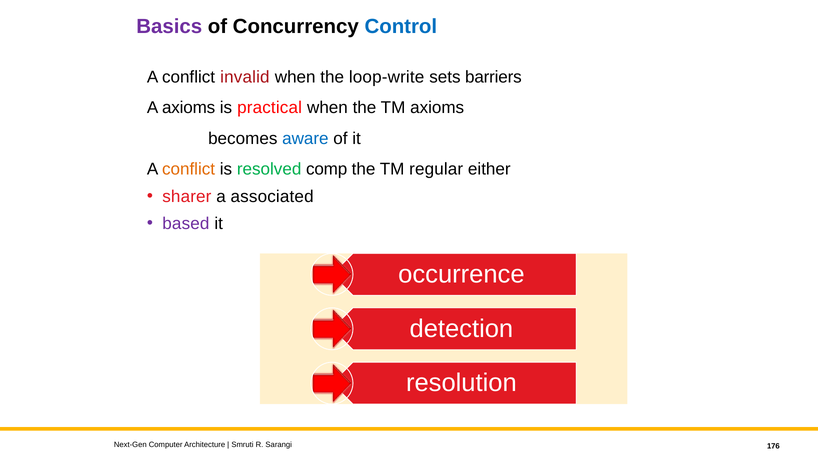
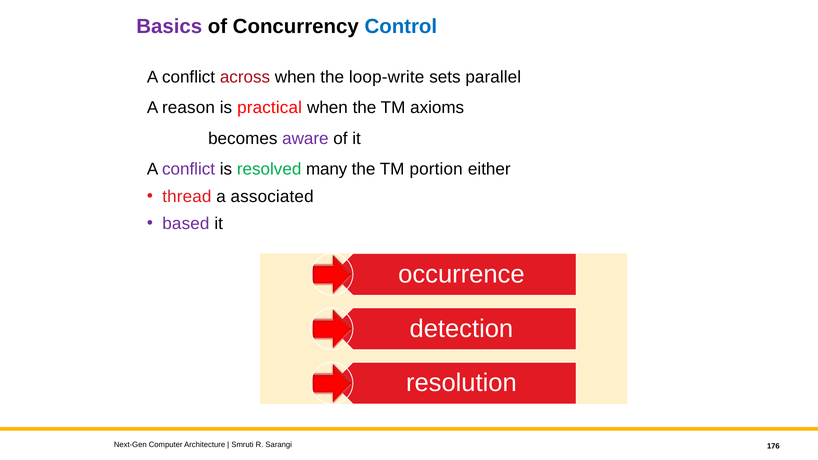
invalid: invalid -> across (245, 77)
barriers: barriers -> parallel (493, 77)
A axioms: axioms -> reason (188, 108)
aware colour: blue -> purple (305, 138)
conflict colour: orange -> purple (189, 169)
comp: comp -> many (327, 169)
regular: regular -> portion (436, 169)
sharer: sharer -> thread (187, 196)
